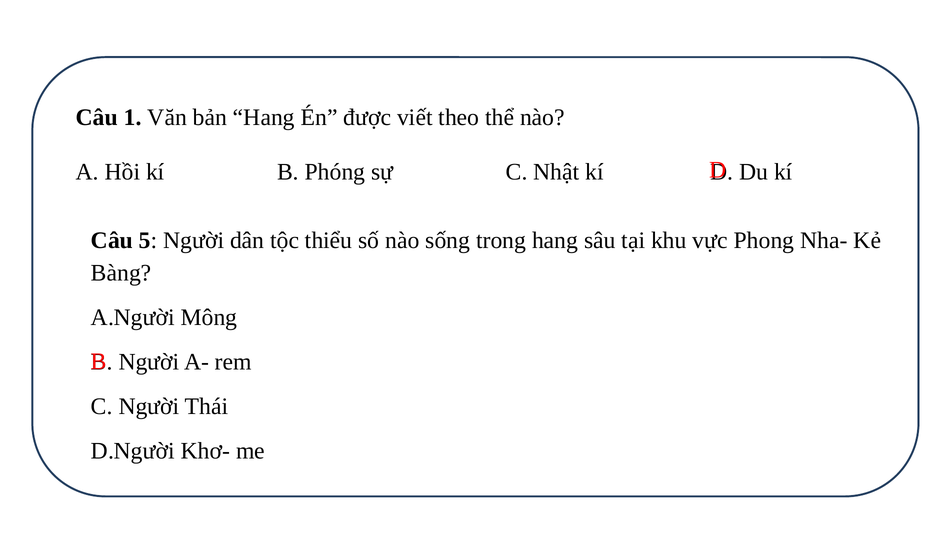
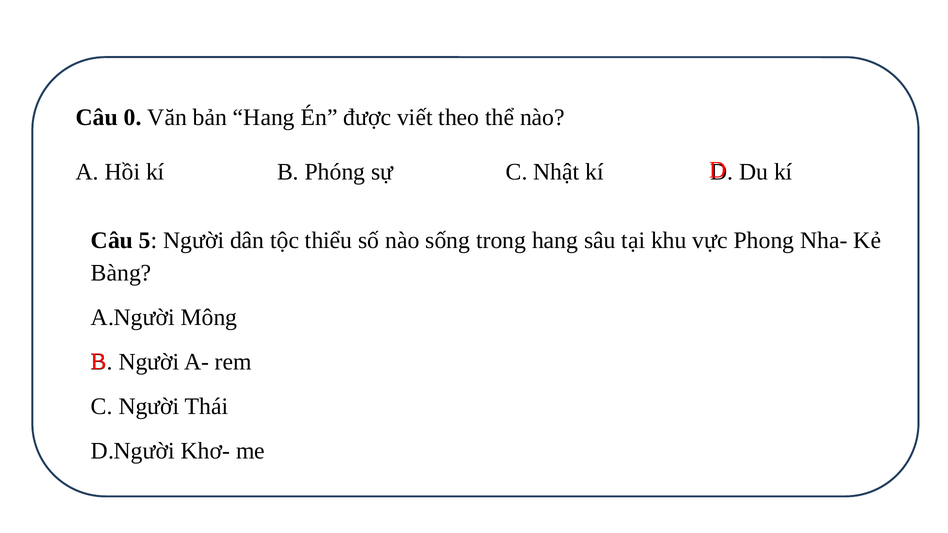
1: 1 -> 0 (133, 118)
